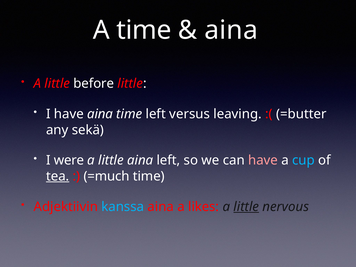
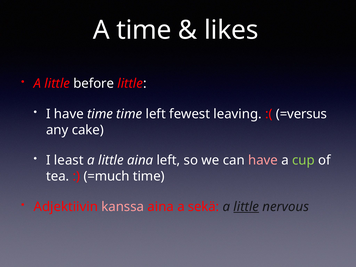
aina: aina -> likes (231, 30)
have aina: aina -> time (100, 114)
versus: versus -> fewest (190, 114)
=butter: =butter -> =versus (302, 114)
sekä: sekä -> cake (88, 130)
were: were -> least (69, 160)
cup colour: light blue -> light green (303, 160)
tea underline: present -> none (58, 176)
kanssa colour: light blue -> pink (123, 207)
likes: likes -> sekä (204, 207)
